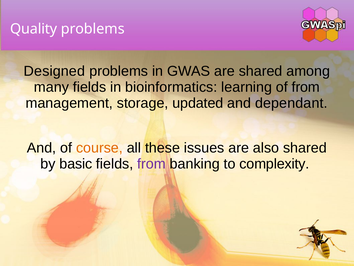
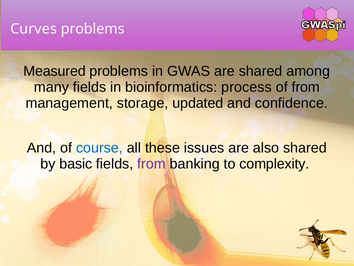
Quality: Quality -> Curves (34, 29)
Designed: Designed -> Measured (55, 71)
learning: learning -> process (247, 87)
dependant: dependant -> confidence (291, 103)
course colour: orange -> blue (99, 148)
